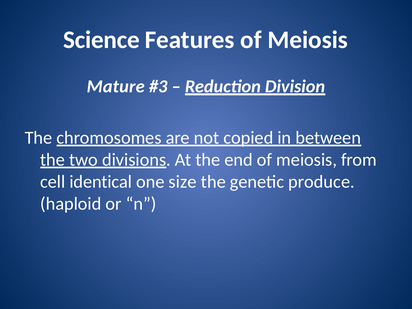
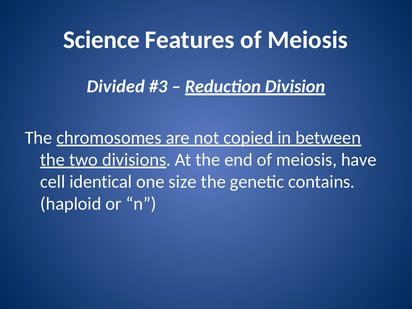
Mature: Mature -> Divided (116, 86)
from: from -> have (359, 160)
produce: produce -> contains (322, 182)
